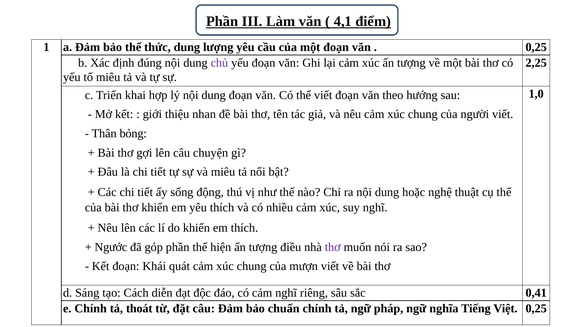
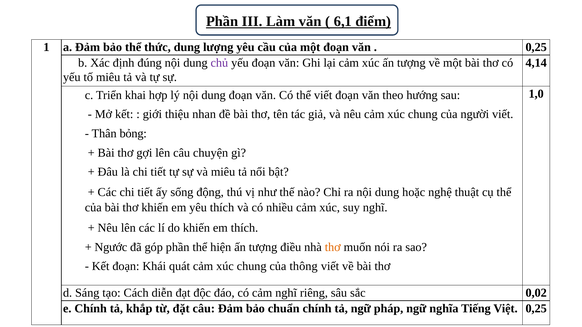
4,1: 4,1 -> 6,1 (343, 21)
2,25: 2,25 -> 4,14 (536, 63)
thơ colour: purple -> orange (333, 247)
mượn: mượn -> thông (304, 267)
0,41: 0,41 -> 0,02 (536, 293)
thoát: thoát -> khắp (139, 309)
